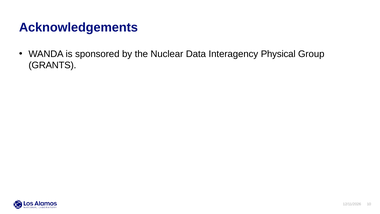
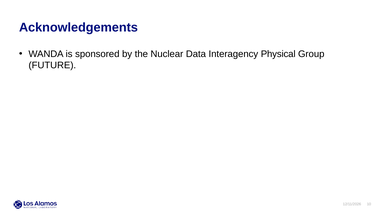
GRANTS: GRANTS -> FUTURE (52, 65)
